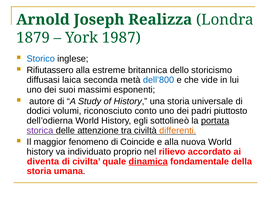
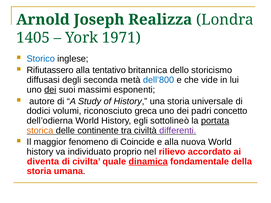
1879: 1879 -> 1405 (33, 38)
1987: 1987 -> 1971 (121, 38)
estreme: estreme -> tentativo (109, 70)
laica: laica -> degli (72, 80)
dei underline: none -> present (50, 90)
conto: conto -> greca (146, 111)
piuttosto: piuttosto -> concetto (231, 111)
storica colour: purple -> orange (40, 131)
attenzione: attenzione -> continente (98, 131)
differenti colour: orange -> purple (178, 131)
